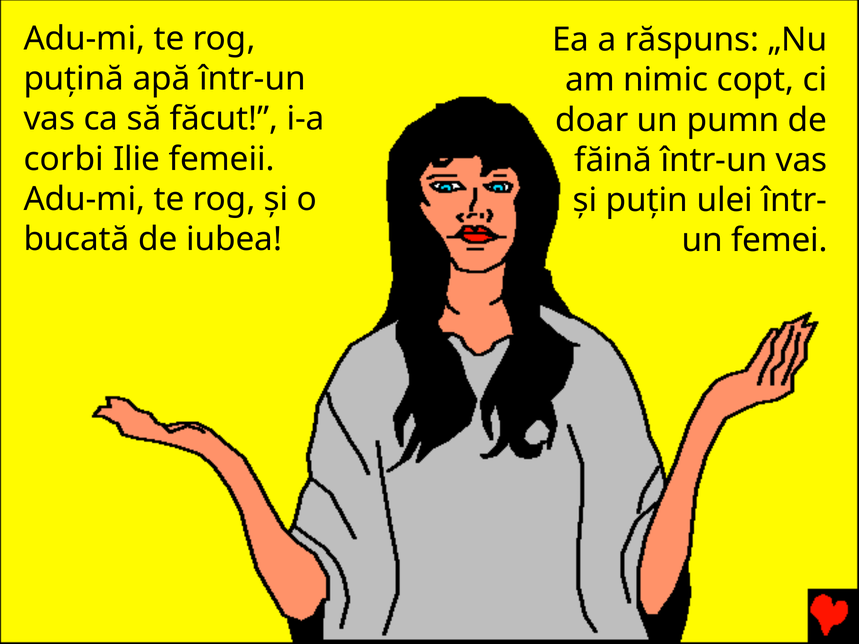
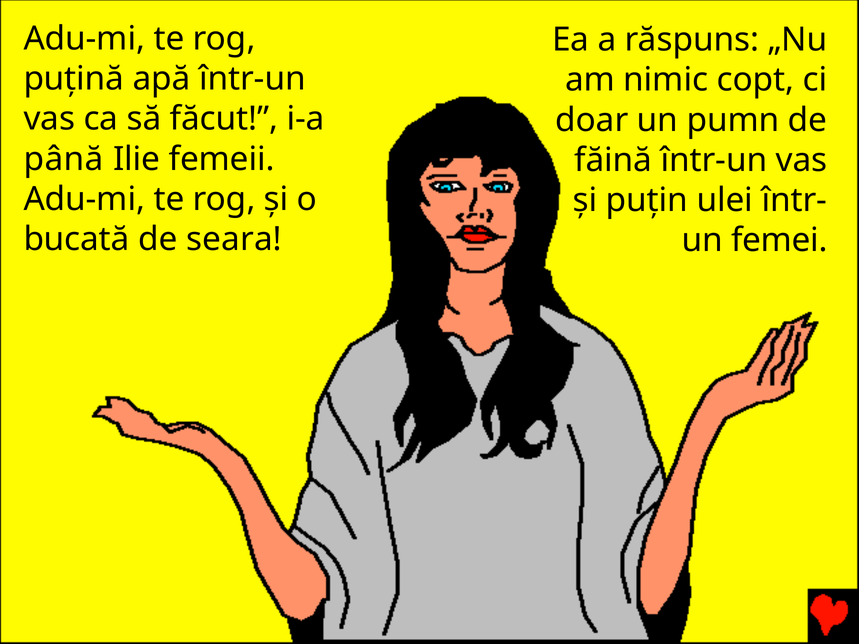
corbi: corbi -> până (64, 159)
iubea: iubea -> seara (234, 239)
